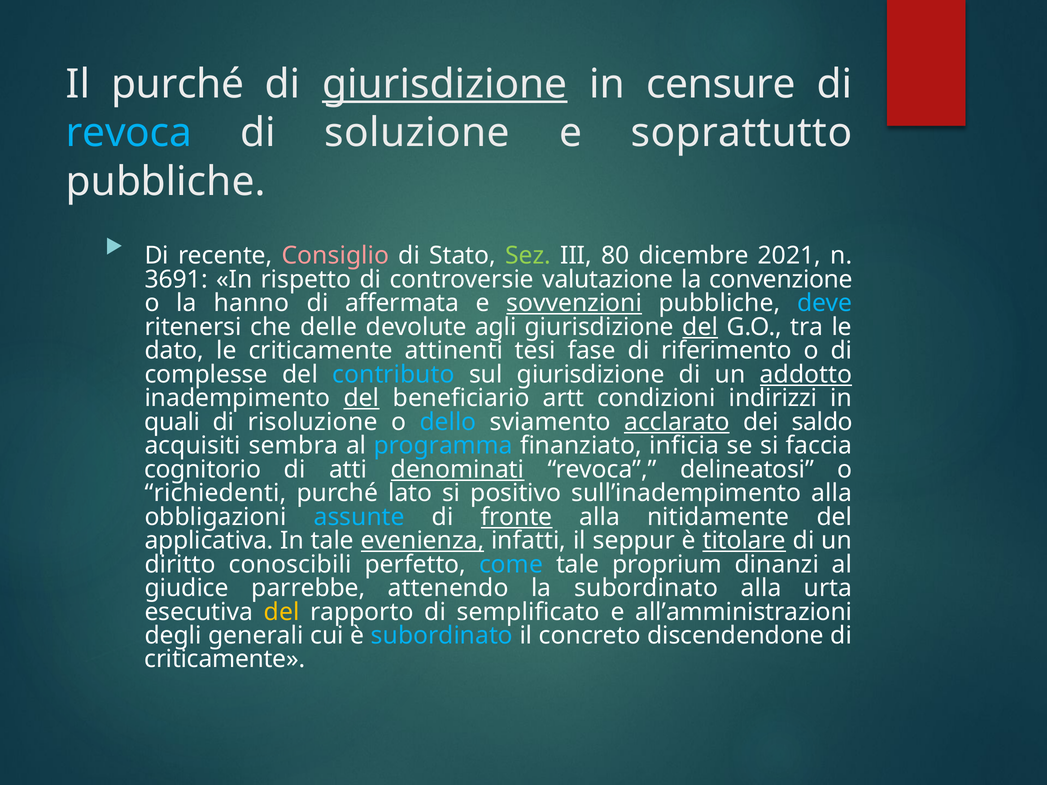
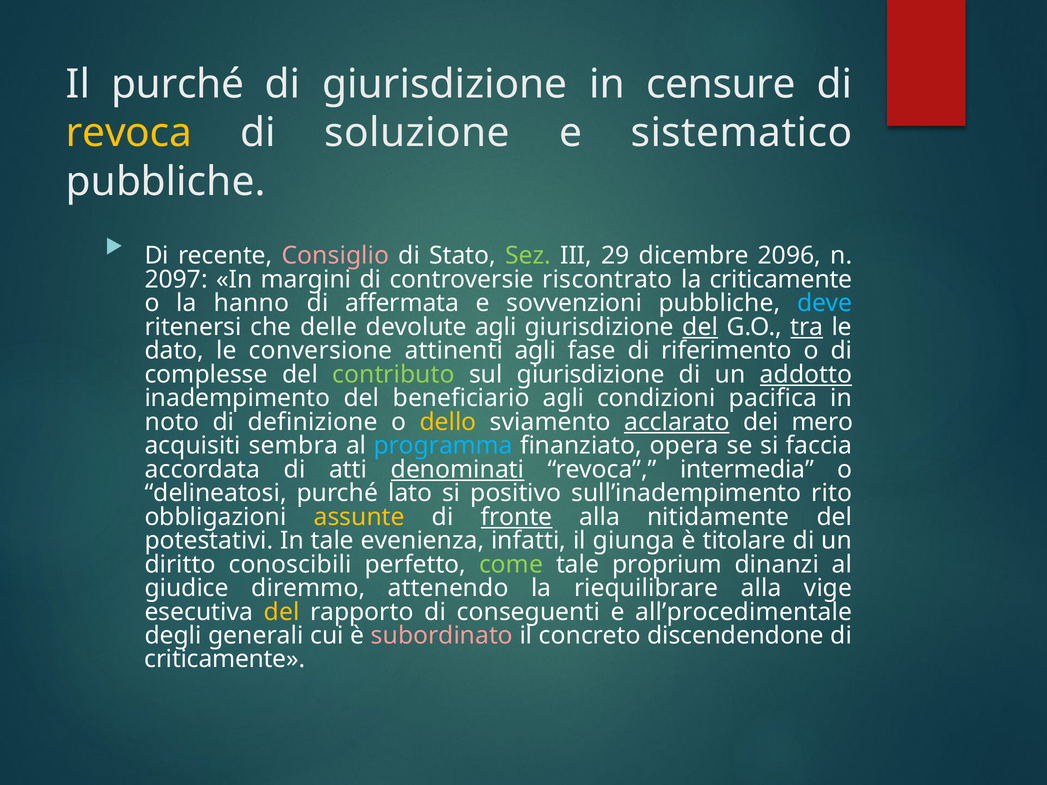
giurisdizione underline: present -> none (445, 84)
revoca colour: light blue -> yellow (129, 133)
soprattutto: soprattutto -> sistematico (741, 133)
80: 80 -> 29 (615, 256)
2021: 2021 -> 2096 (789, 256)
3691: 3691 -> 2097 (176, 280)
rispetto: rispetto -> margini (306, 280)
valutazione: valutazione -> riscontrato (607, 280)
la convenzione: convenzione -> criticamente (781, 280)
sovvenzioni underline: present -> none (574, 303)
tra underline: none -> present (807, 327)
le criticamente: criticamente -> conversione (321, 351)
attinenti tesi: tesi -> agli (535, 351)
contributo colour: light blue -> light green (393, 375)
del underline: present -> none (361, 398)
beneficiario artt: artt -> agli (564, 398)
indirizzi: indirizzi -> pacifica (773, 398)
quali: quali -> noto (172, 422)
risoluzione: risoluzione -> definizione (313, 422)
dello colour: light blue -> yellow (448, 422)
saldo: saldo -> mero (822, 422)
inficia: inficia -> opera (684, 446)
cognitorio: cognitorio -> accordata (202, 470)
delineatosi: delineatosi -> intermedia (747, 470)
richiedenti: richiedenti -> delineatosi (216, 493)
sull’inadempimento alla: alla -> rito (832, 493)
assunte colour: light blue -> yellow (359, 517)
applicativa: applicativa -> potestativi (209, 541)
evenienza underline: present -> none (423, 541)
seppur: seppur -> giunga (634, 541)
titolare underline: present -> none (744, 541)
come colour: light blue -> light green (511, 565)
parrebbe: parrebbe -> diremmo (308, 588)
la subordinato: subordinato -> riequilibrare (646, 588)
urta: urta -> vige (828, 588)
semplificato: semplificato -> conseguenti (528, 612)
all’amministrazioni: all’amministrazioni -> all’procedimentale (744, 612)
subordinato colour: light blue -> pink (442, 636)
